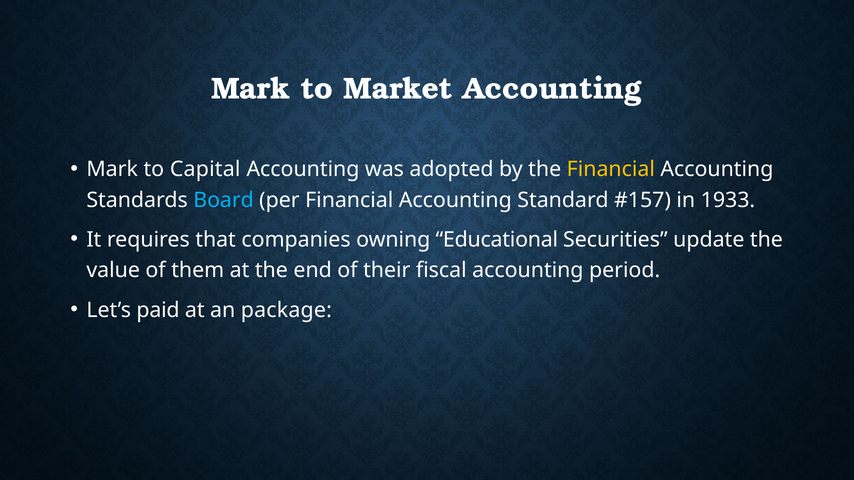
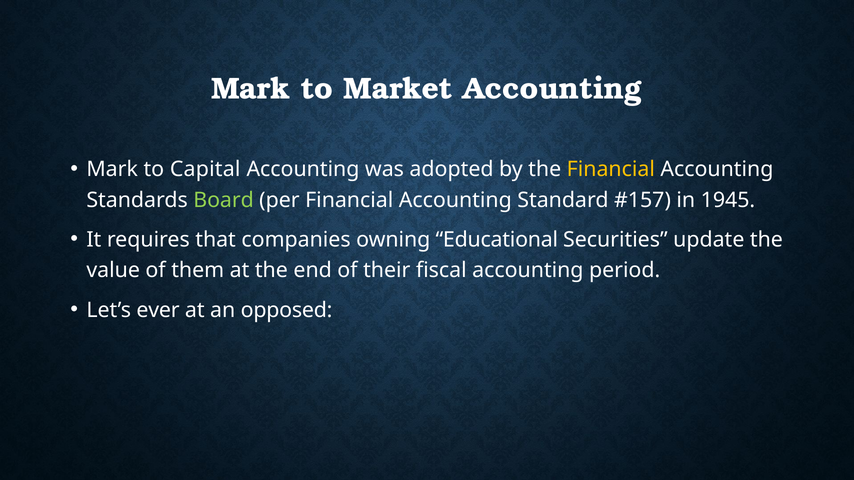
Board colour: light blue -> light green (224, 200)
1933: 1933 -> 1945 (728, 200)
paid: paid -> ever (158, 310)
package: package -> opposed (287, 310)
